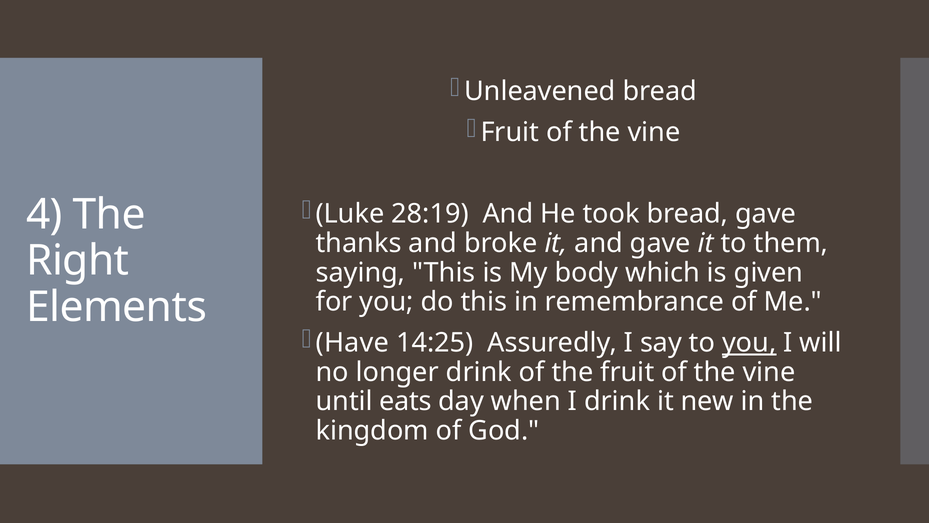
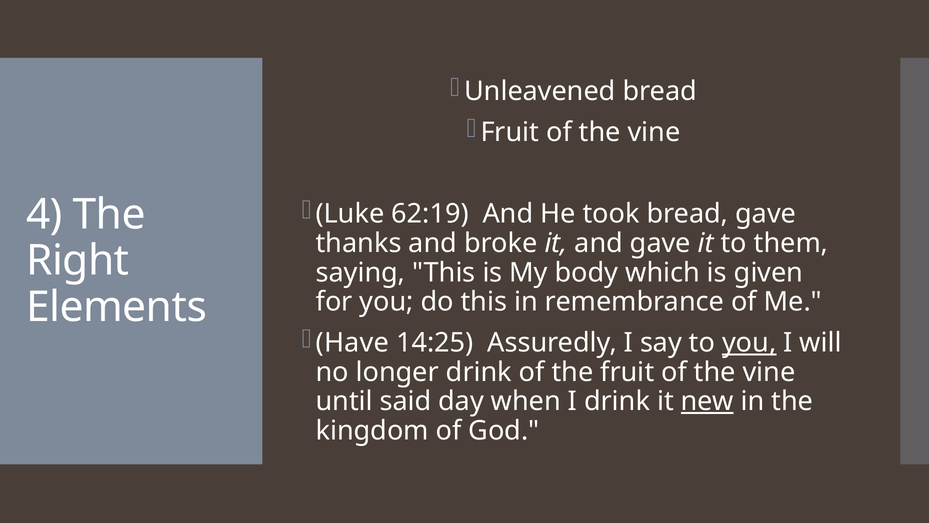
28:19: 28:19 -> 62:19 (430, 214)
eats: eats -> said (406, 401)
new underline: none -> present (707, 401)
